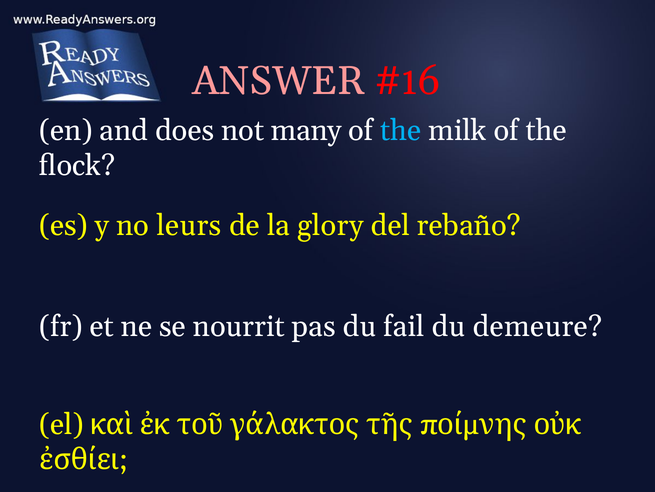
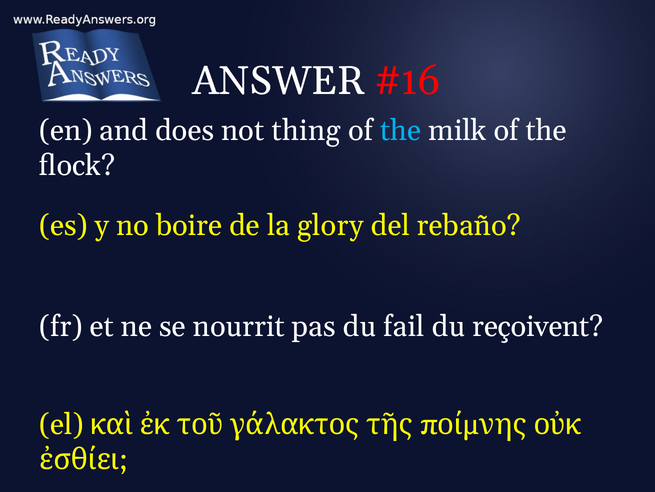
ANSWER colour: pink -> white (279, 81)
many: many -> thing (306, 130)
leurs: leurs -> boire (189, 225)
demeure: demeure -> reçoivent (538, 326)
